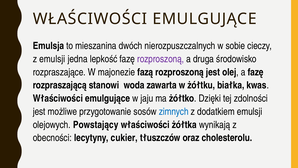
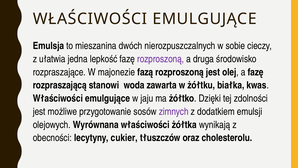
z emulsji: emulsji -> ułatwia (52, 59)
zimnych colour: blue -> purple (174, 111)
Powstający: Powstający -> Wyrównana (96, 124)
